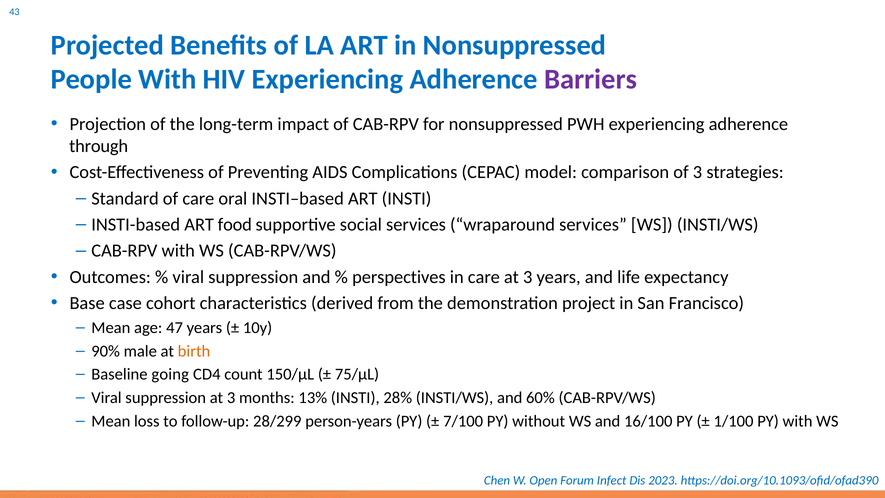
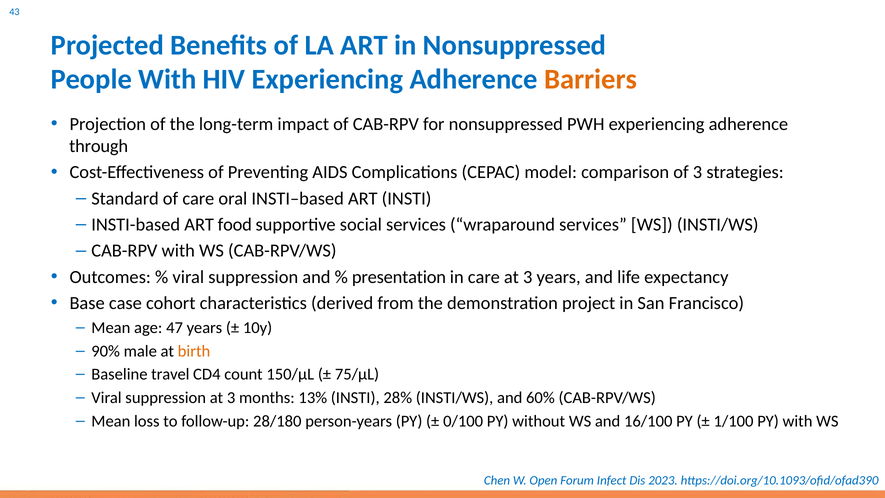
Barriers colour: purple -> orange (591, 79)
perspectives: perspectives -> presentation (399, 277)
going: going -> travel (170, 374)
28/299: 28/299 -> 28/180 (277, 421)
7/100: 7/100 -> 0/100 (463, 421)
